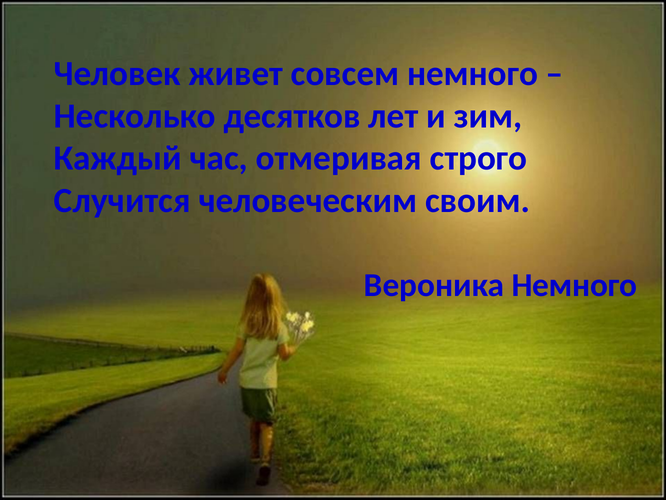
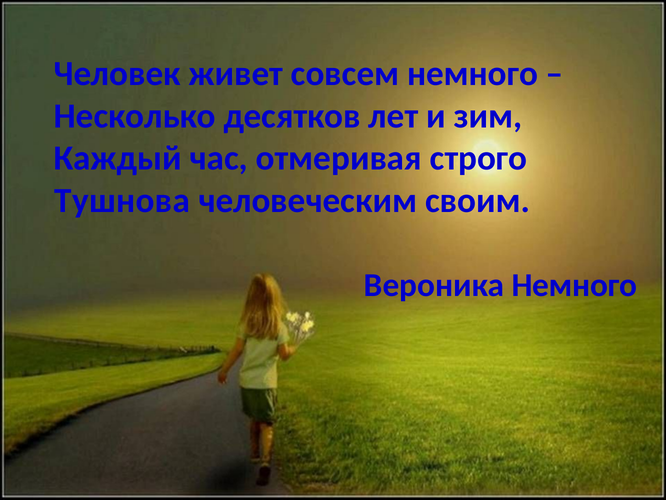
Случится: Случится -> Тушнова (122, 200)
